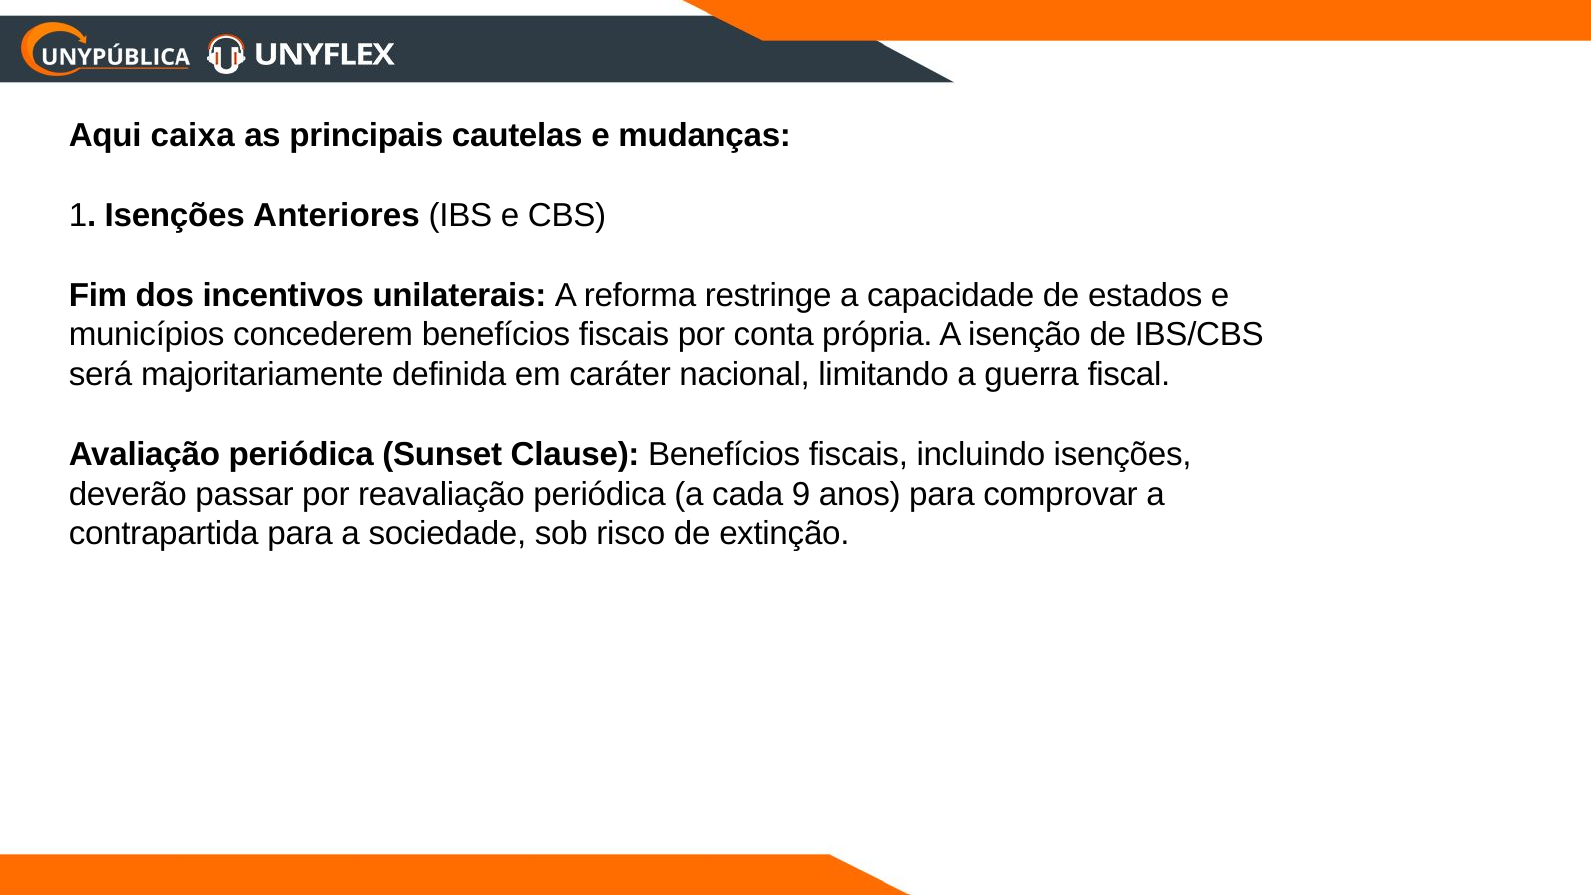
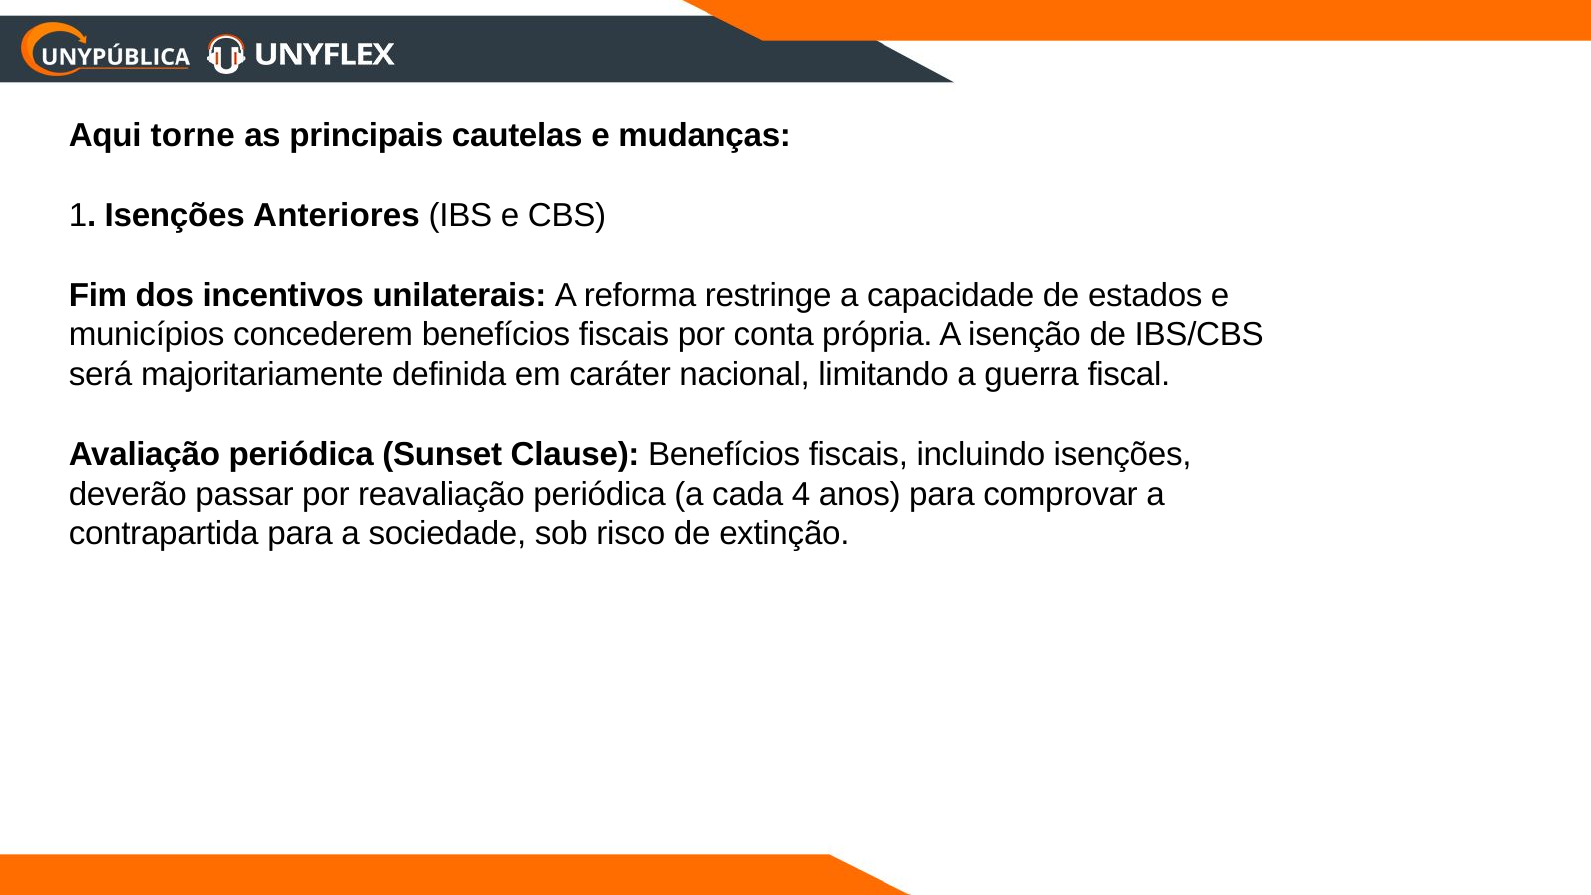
caixa: caixa -> torne (193, 136)
9: 9 -> 4 (801, 494)
